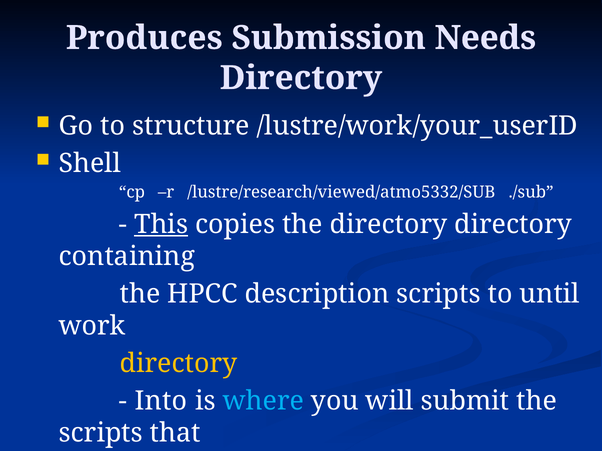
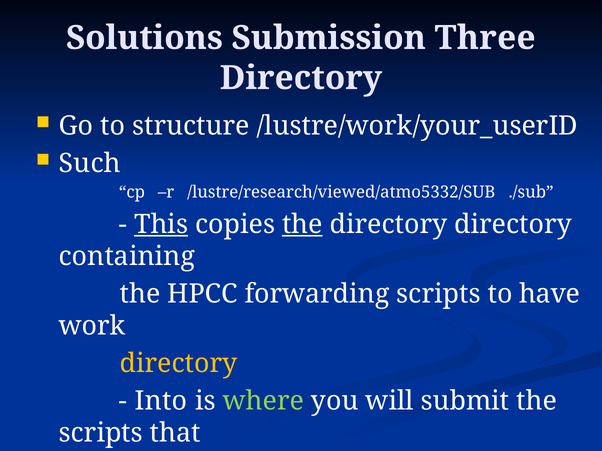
Produces: Produces -> Solutions (144, 38)
Needs: Needs -> Three (485, 38)
Shell: Shell -> Such (90, 164)
the underline: none -> present (302, 225)
description: description -> forwarding (317, 294)
until: until -> have (550, 294)
where colour: light blue -> light green (263, 401)
